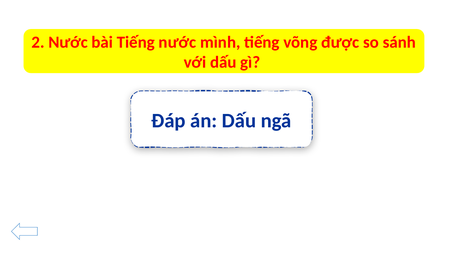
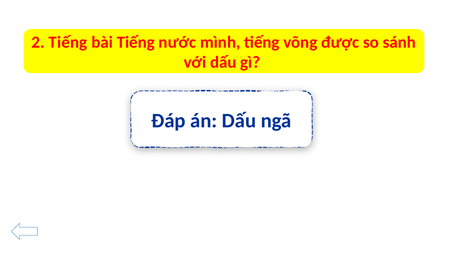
2 Nước: Nước -> Tiếng (68, 42)
